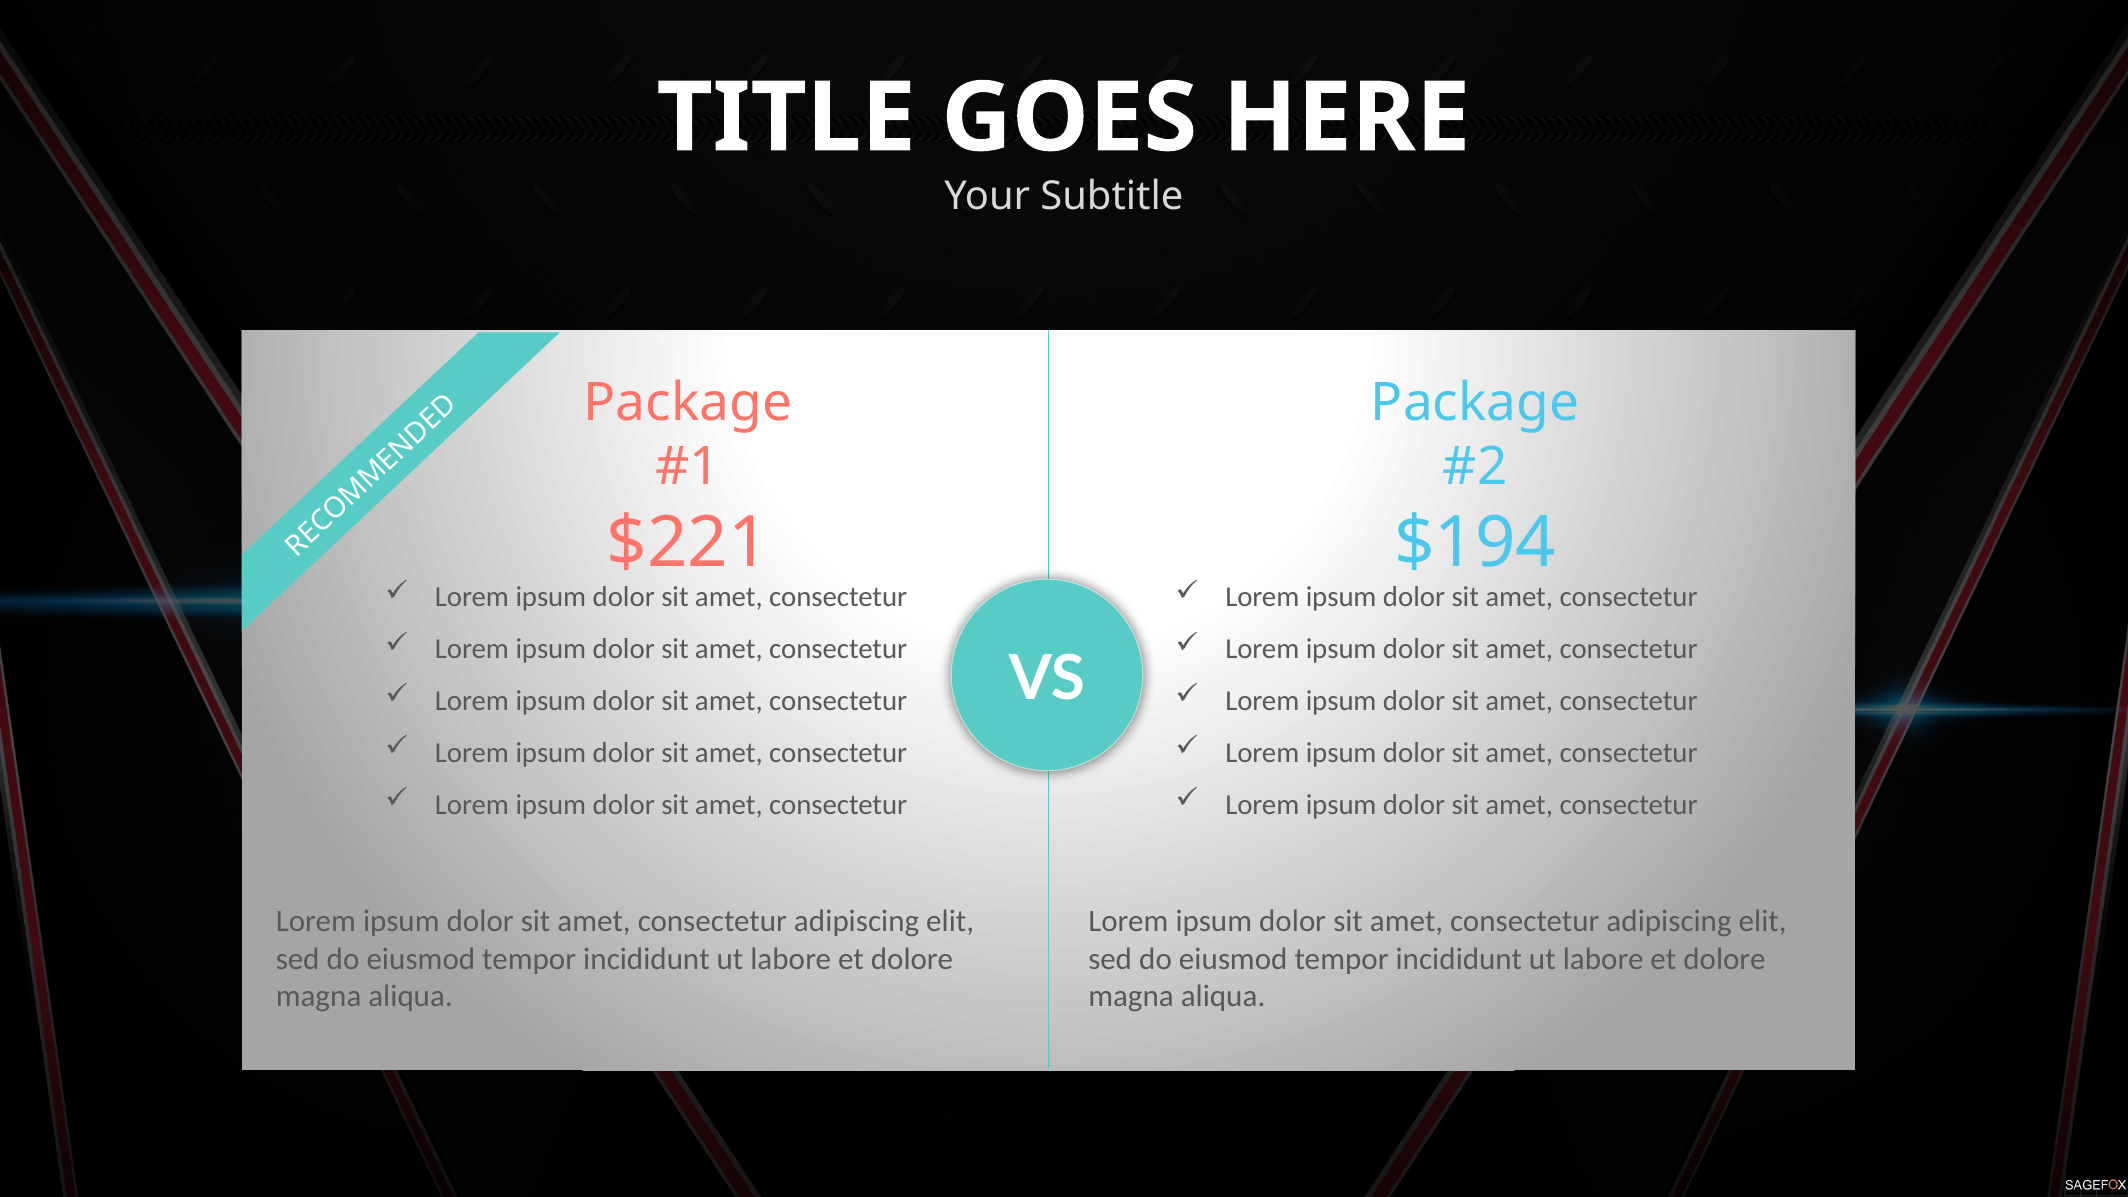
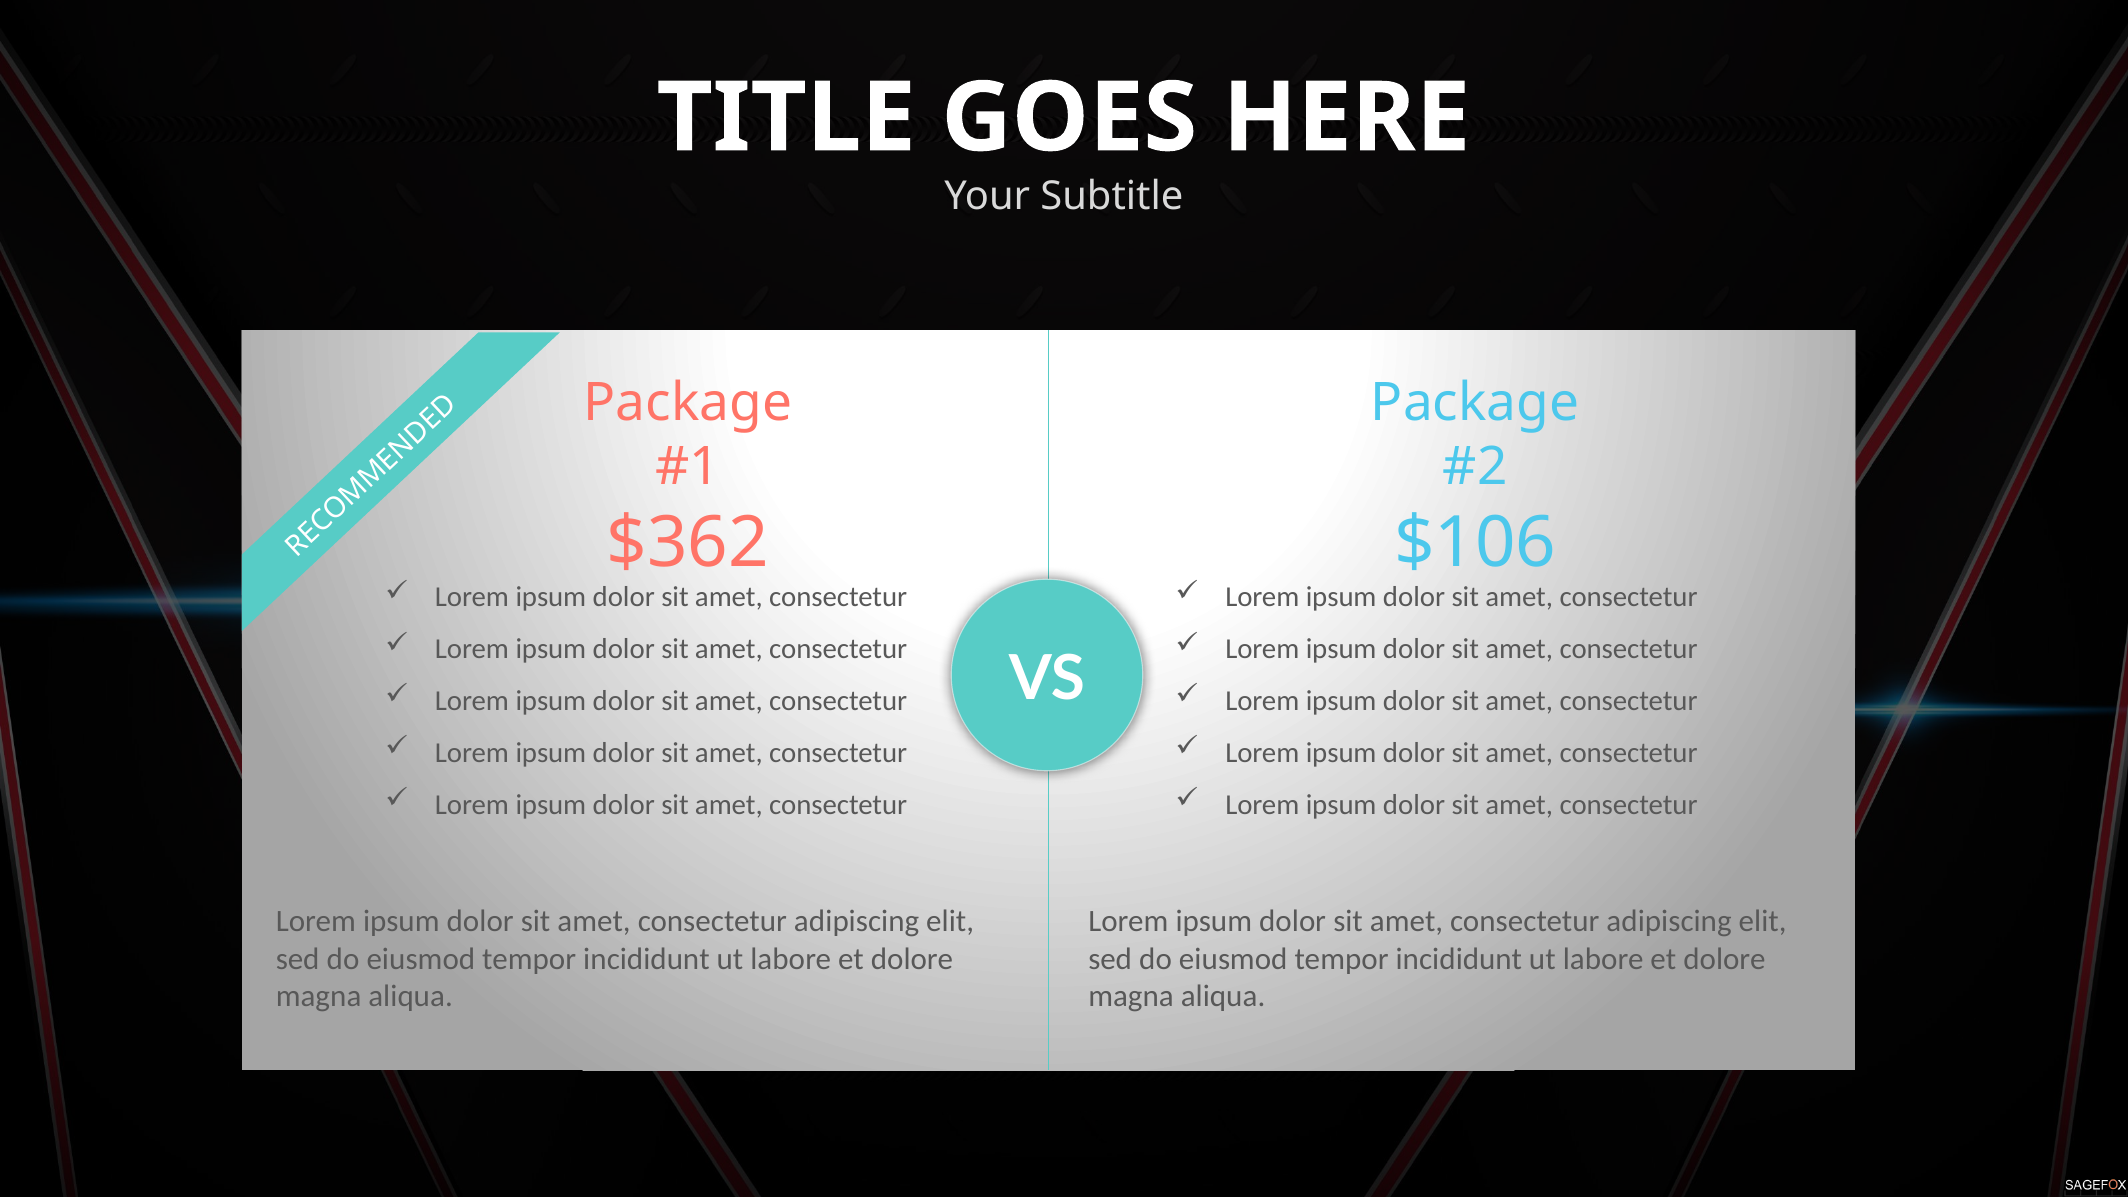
$221: $221 -> $362 (688, 543)
$194: $194 -> $106 (1475, 543)
